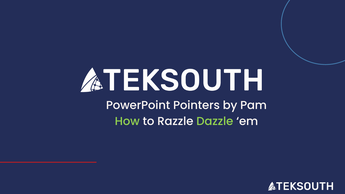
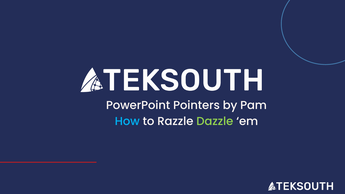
How colour: light green -> light blue (127, 121)
